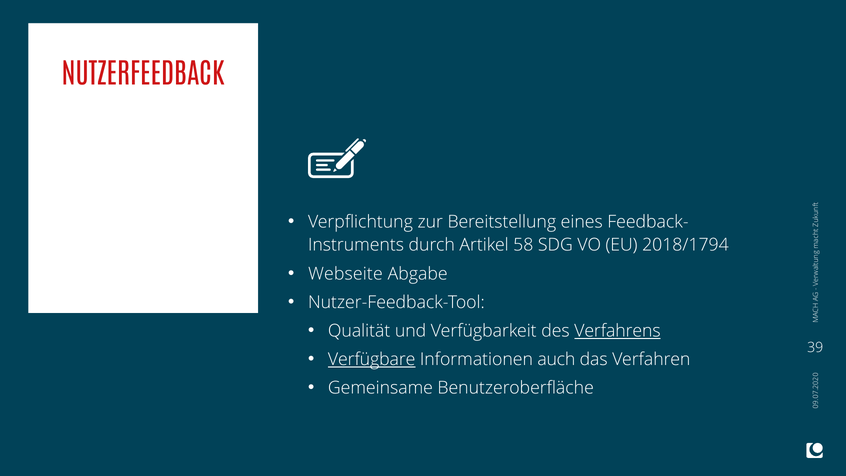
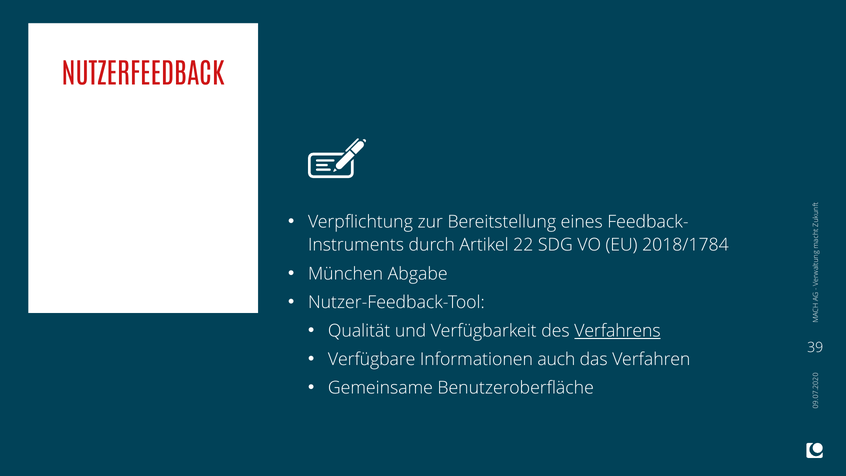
58: 58 -> 22 (523, 245)
2018/1794: 2018/1794 -> 2018/1784 (685, 245)
Webseite: Webseite -> München (346, 274)
Verfügbare underline: present -> none (372, 359)
